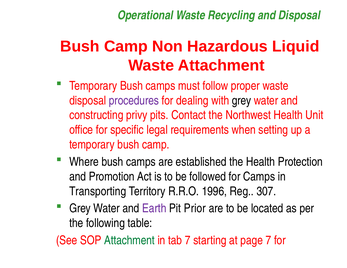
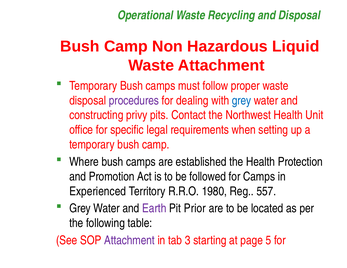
grey colour: black -> blue (242, 101)
Transporting: Transporting -> Experienced (98, 191)
1996: 1996 -> 1980 (214, 191)
307: 307 -> 557 (266, 191)
Attachment colour: green -> purple (129, 240)
tab 7: 7 -> 3 (188, 240)
page 7: 7 -> 5 (268, 240)
